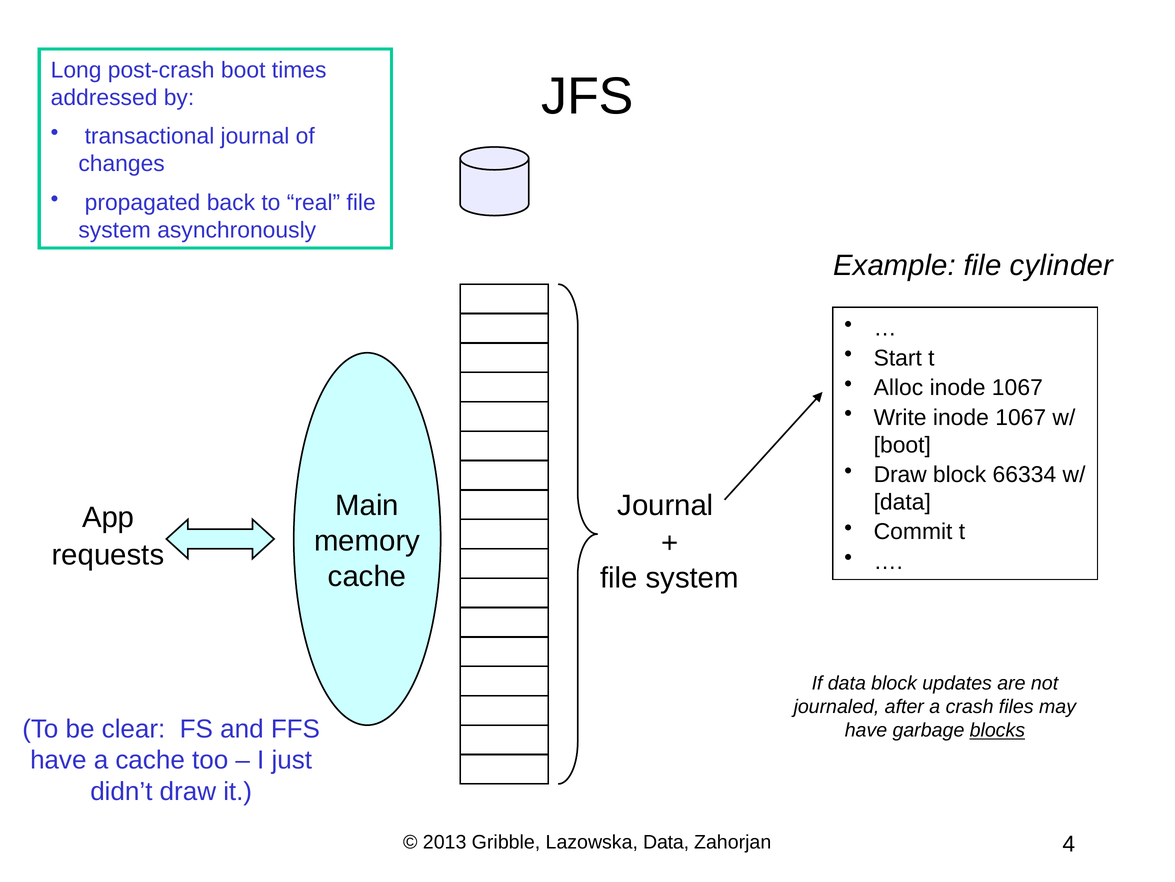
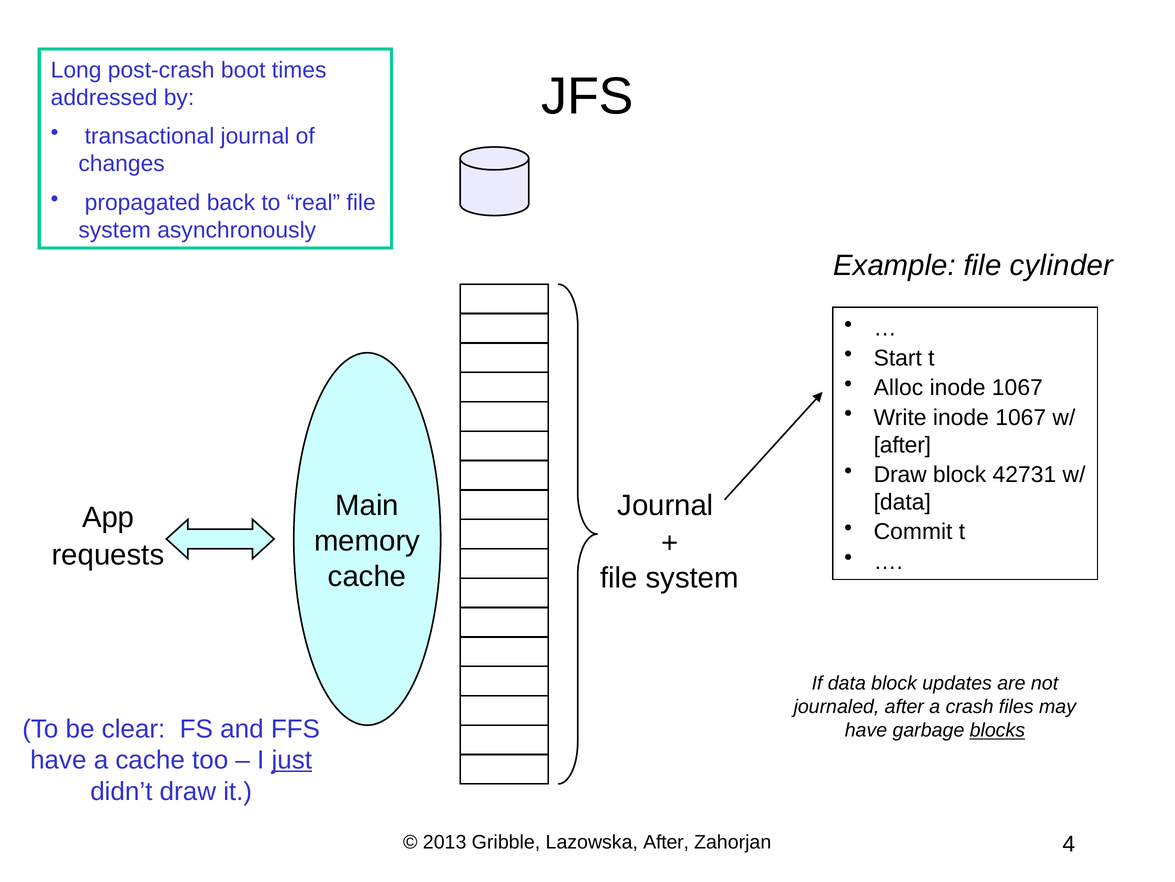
boot: boot -> after (902, 445)
66334: 66334 -> 42731 (1024, 474)
just underline: none -> present (292, 760)
Lazowska Data: Data -> After (666, 841)
